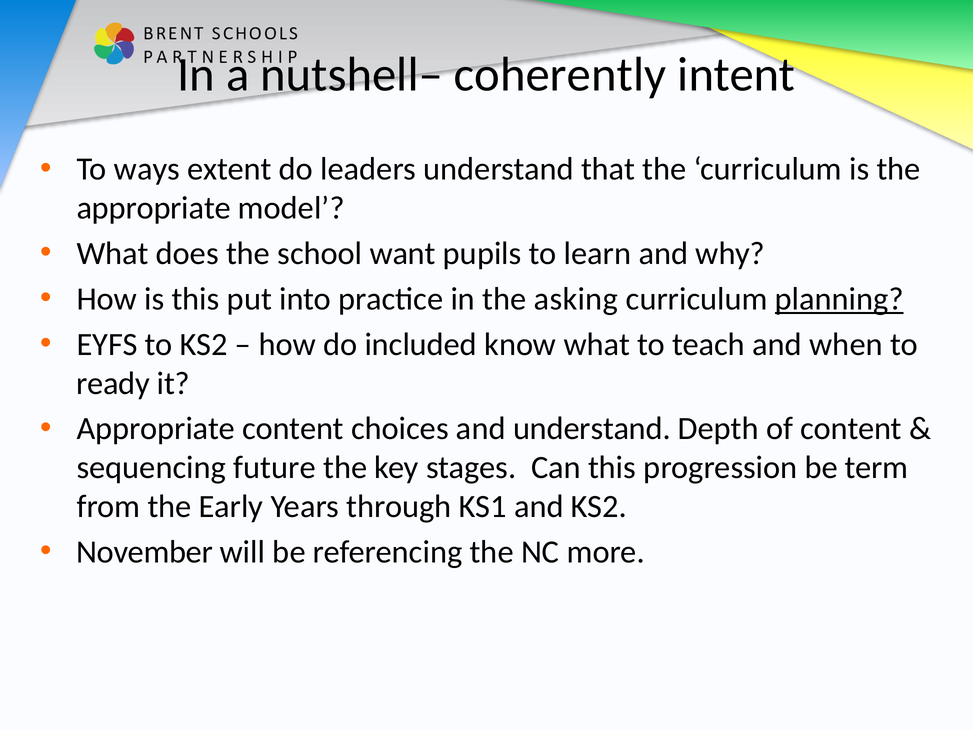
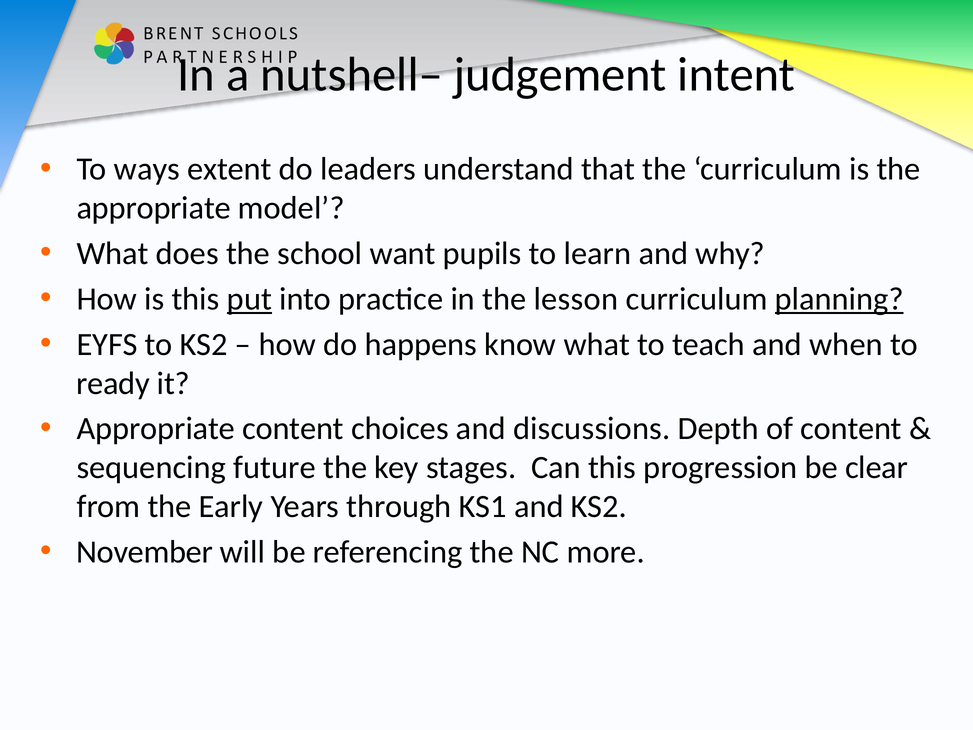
coherently: coherently -> judgement (560, 74)
put underline: none -> present (249, 299)
asking: asking -> lesson (576, 299)
included: included -> happens (421, 344)
and understand: understand -> discussions (592, 429)
term: term -> clear (876, 467)
